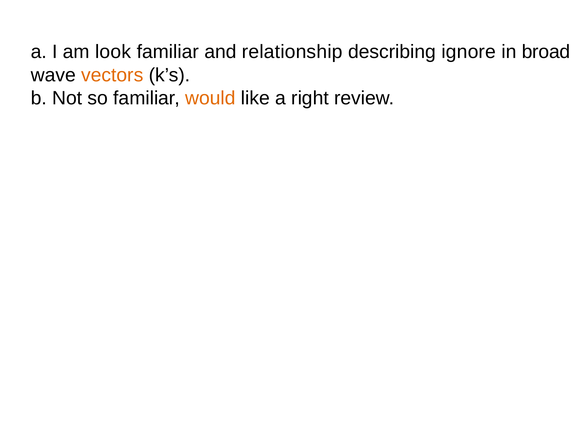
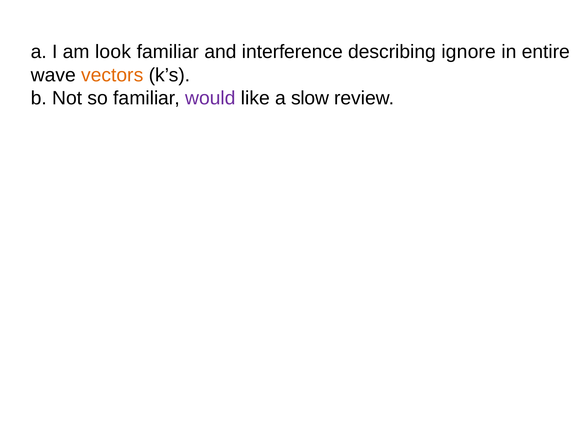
relationship: relationship -> interference (292, 52)
broad: broad -> entire (546, 52)
would colour: orange -> purple (210, 98)
right: right -> slow (310, 98)
